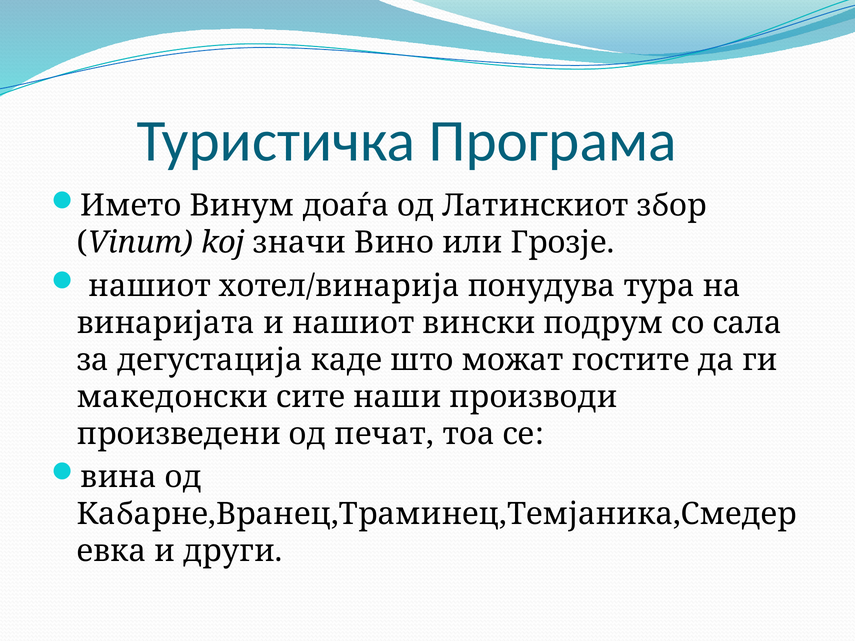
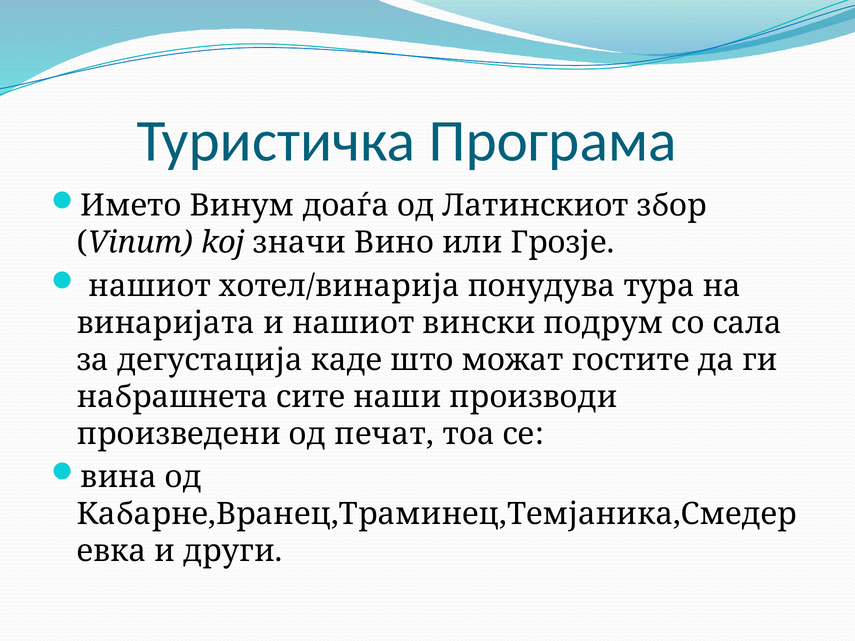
македонски: македонски -> набрашнета (173, 397)
